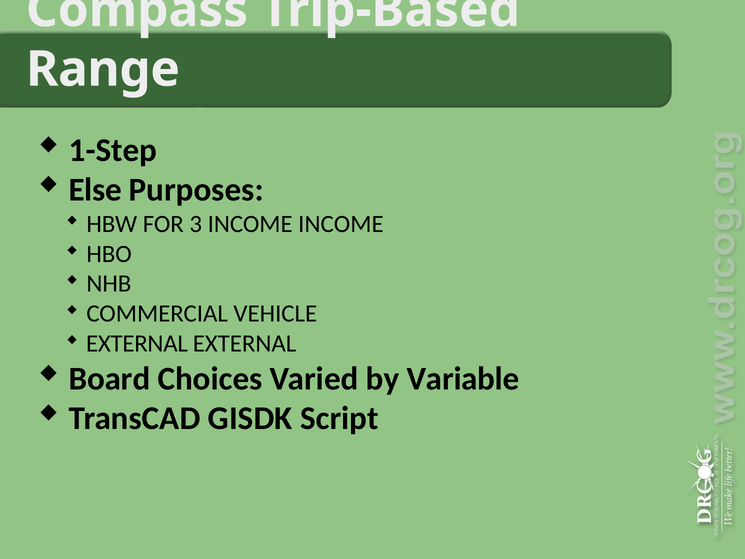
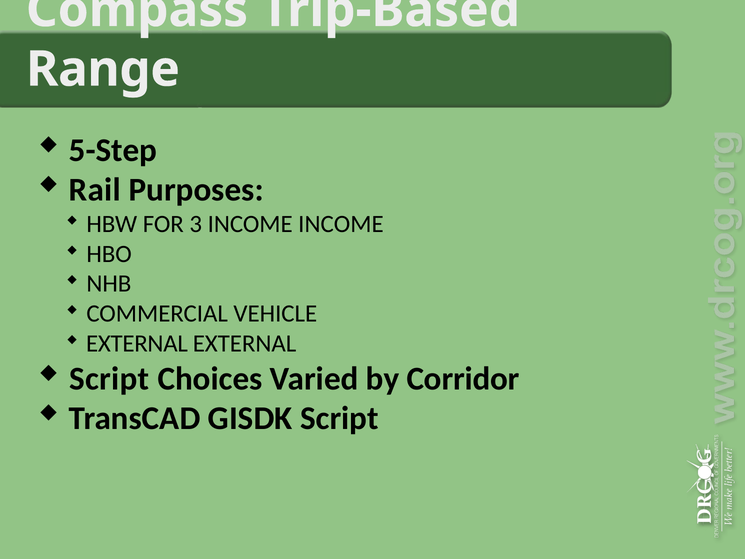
1-Step: 1-Step -> 5-Step (113, 150)
Else: Else -> Rail (95, 190)
Board: Board -> Script (109, 378)
Variable: Variable -> Corridor (463, 378)
